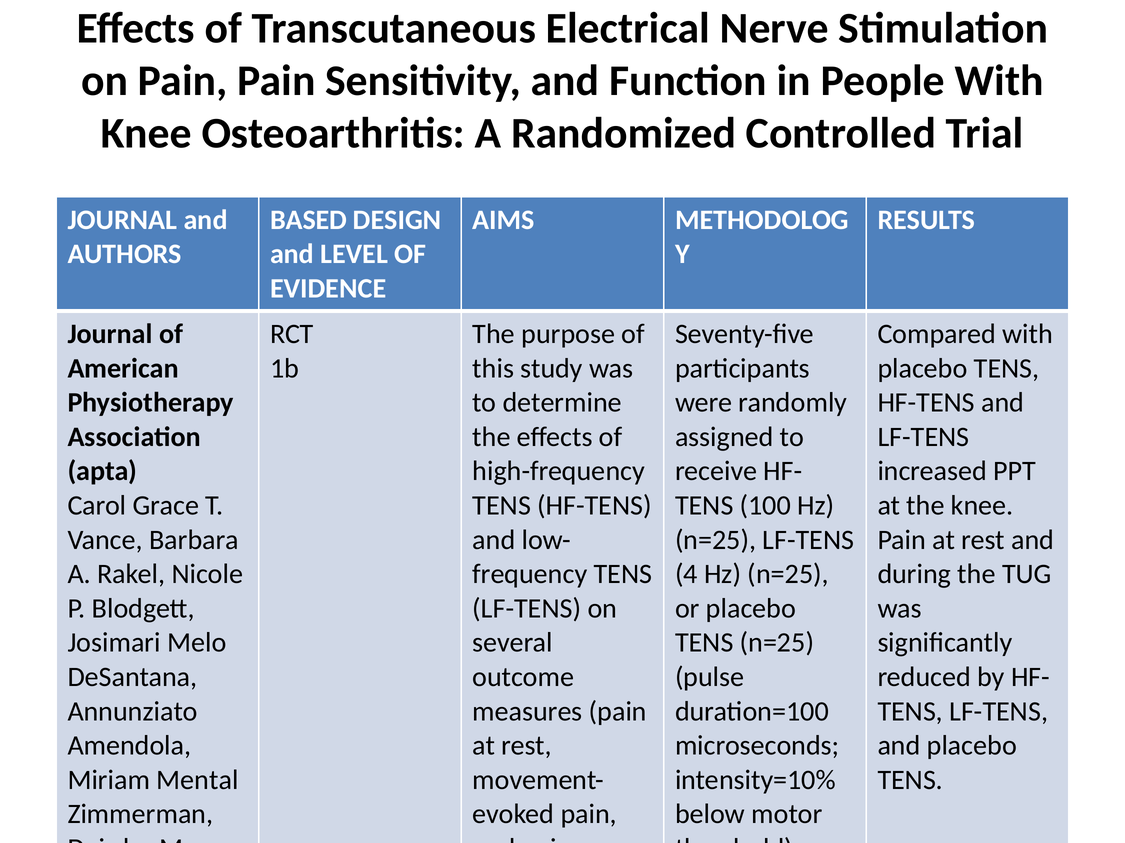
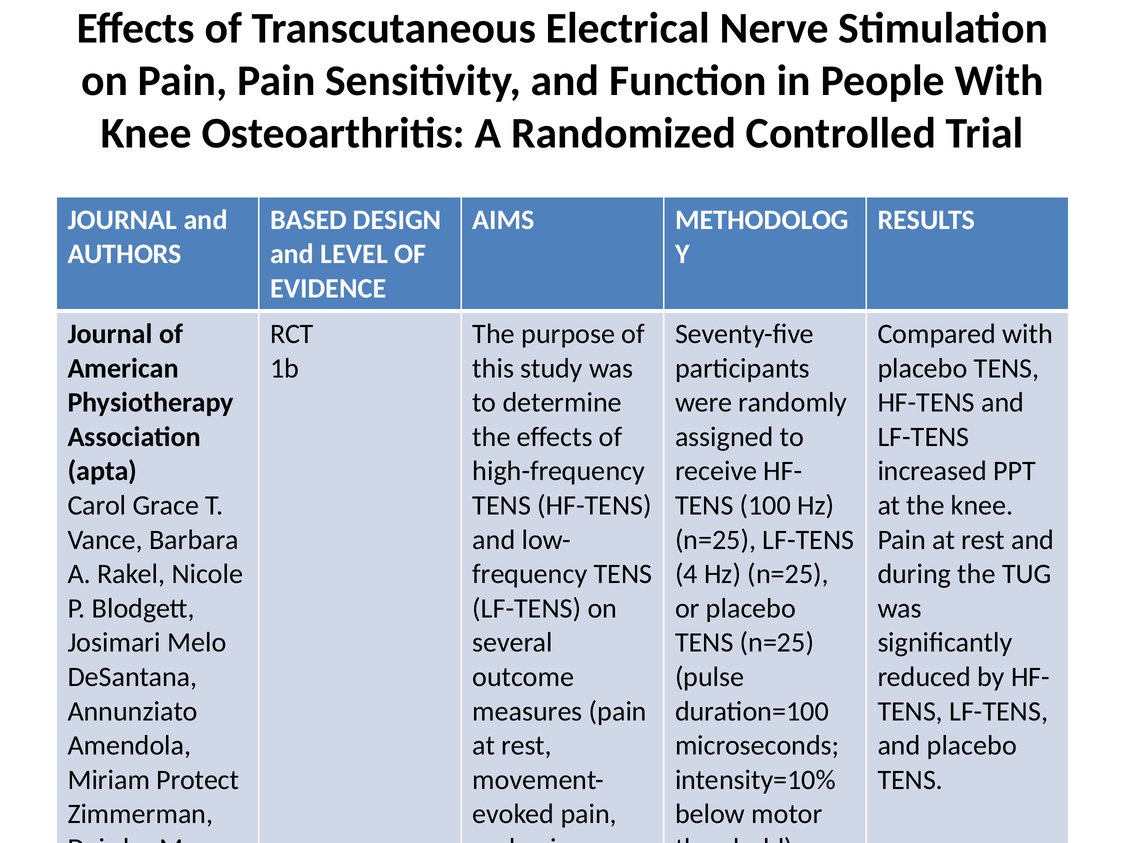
Mental: Mental -> Protect (198, 781)
